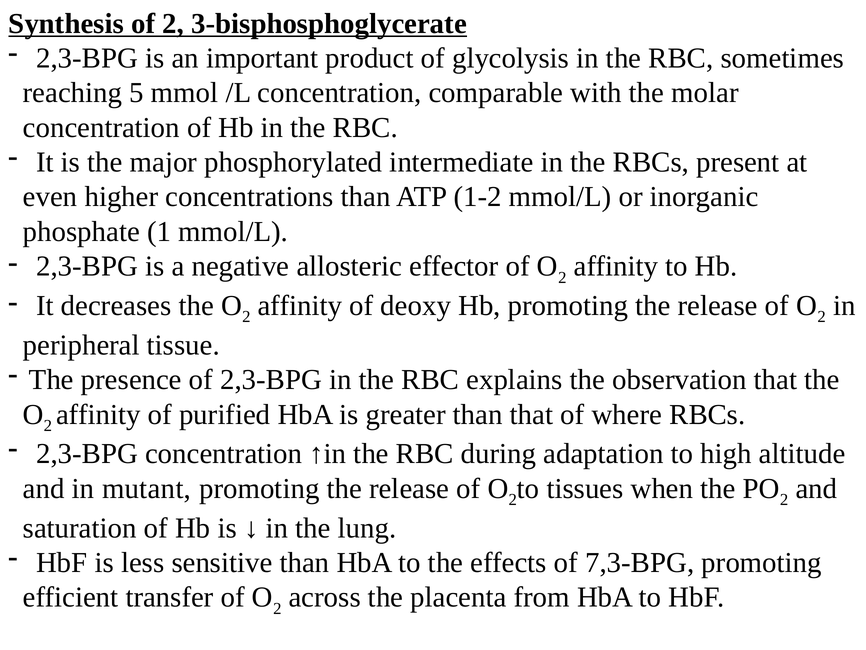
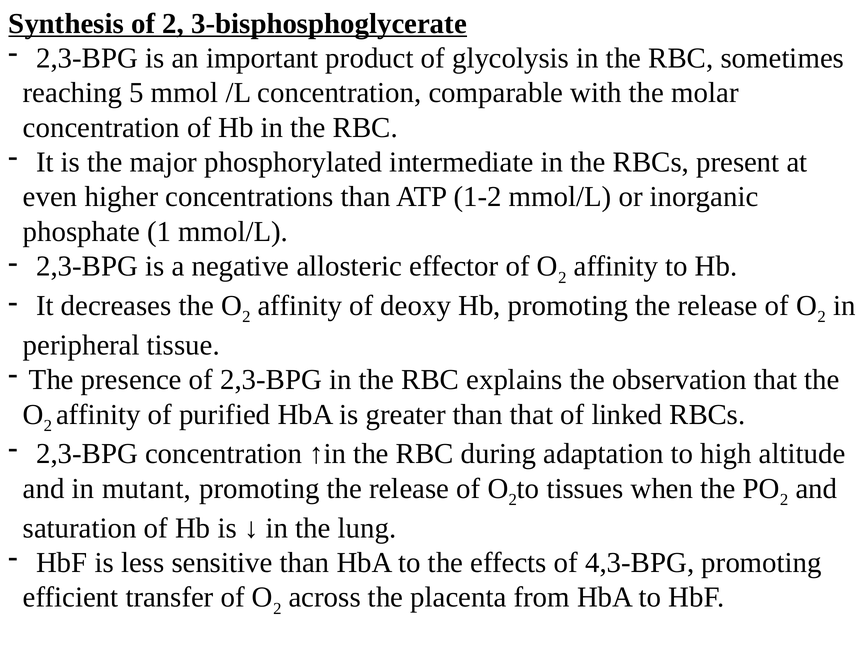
where: where -> linked (627, 414)
7,3-BPG: 7,3-BPG -> 4,3-BPG (640, 562)
